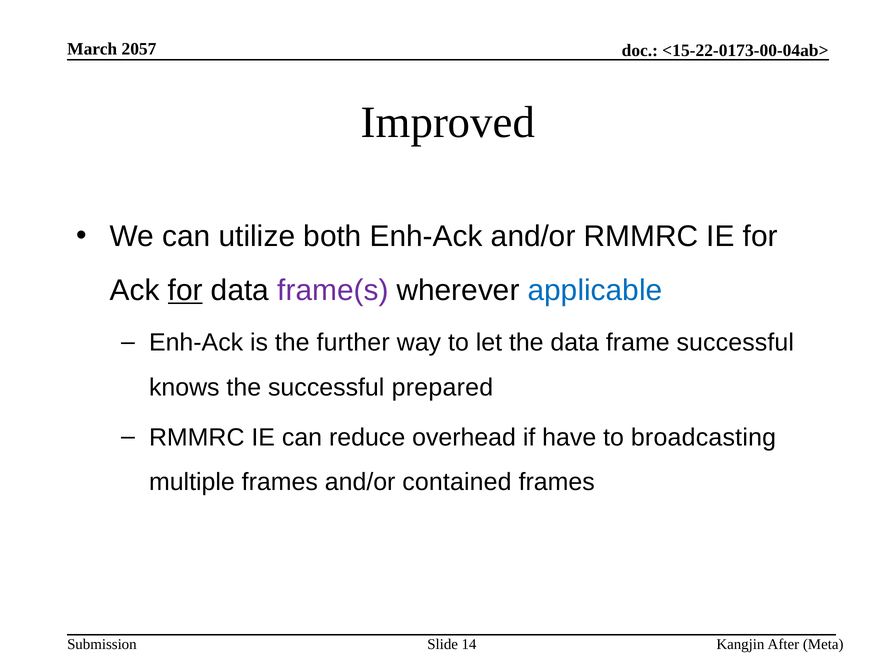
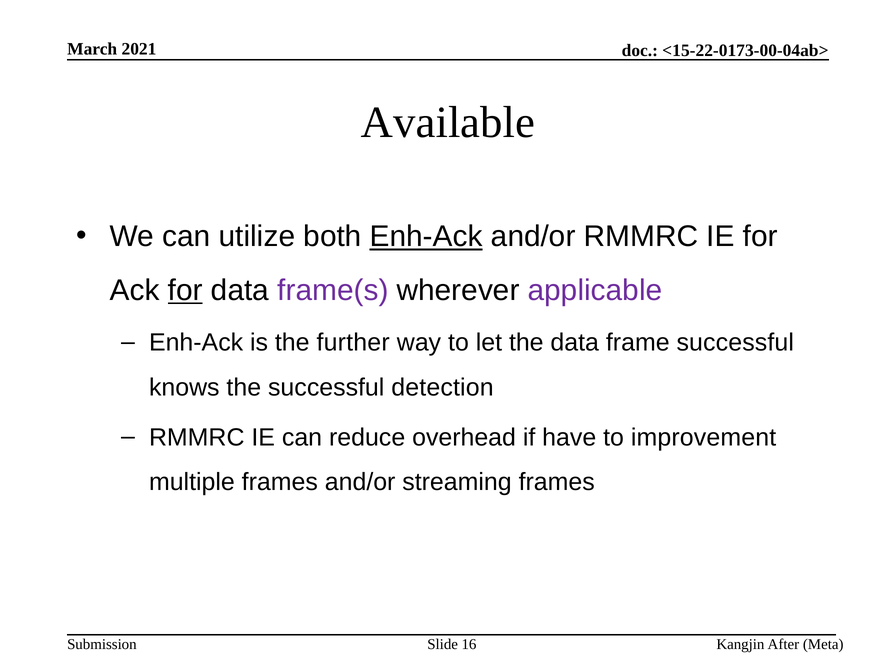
2057: 2057 -> 2021 (139, 49)
Improved: Improved -> Available (448, 123)
Enh-Ack underline: none -> present (426, 237)
applicable colour: blue -> purple (595, 290)
prepared: prepared -> detection (442, 388)
broadcasting: broadcasting -> improvement (704, 437)
contained: contained -> streaming (457, 482)
14: 14 -> 16 (469, 644)
